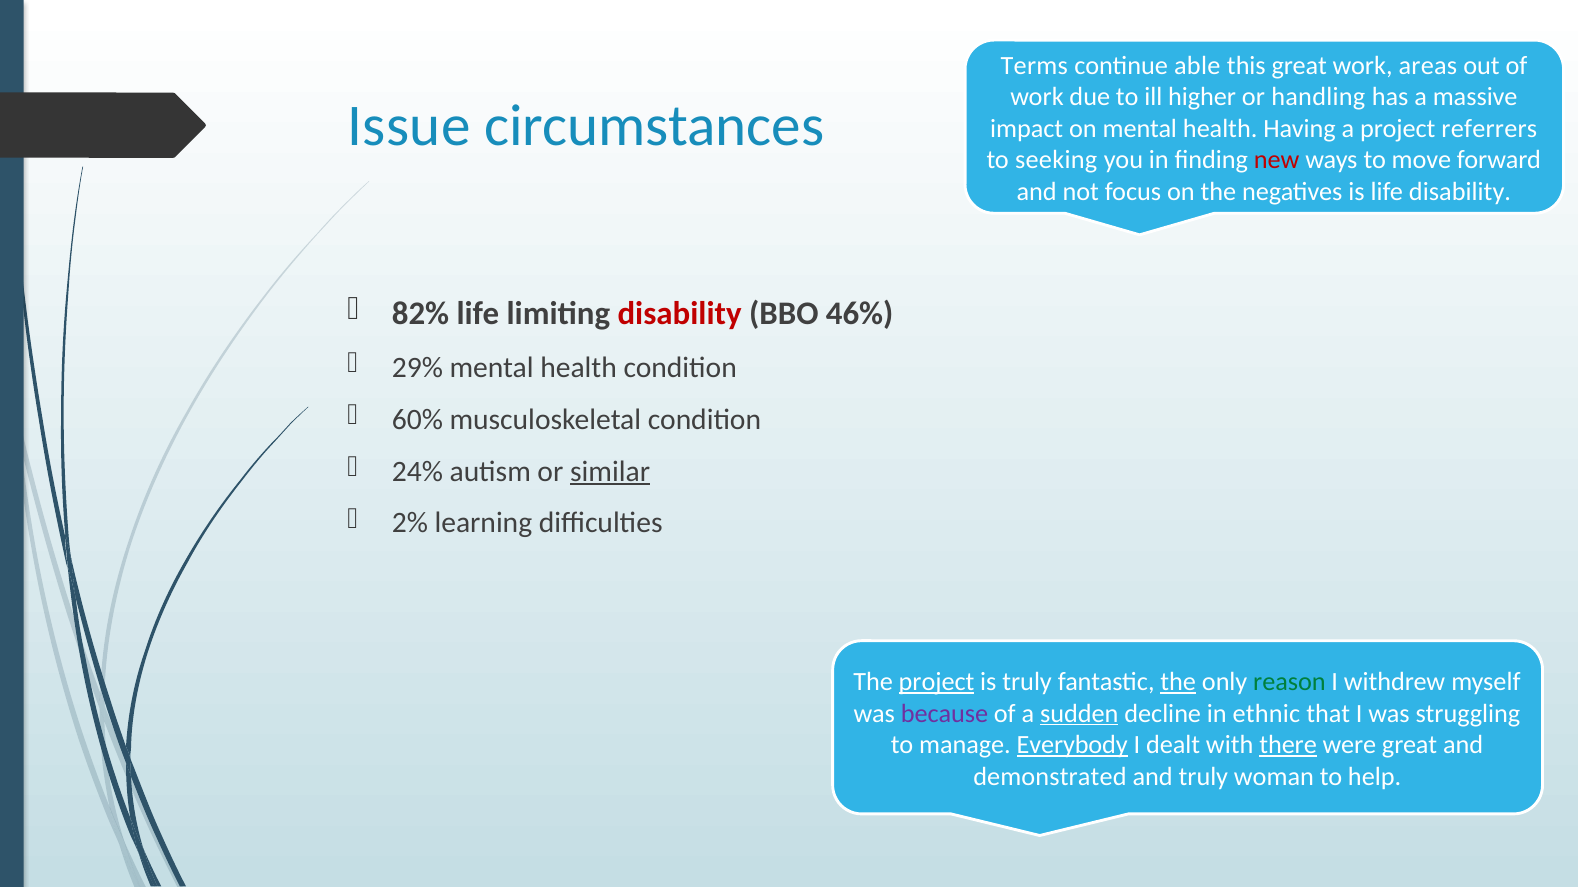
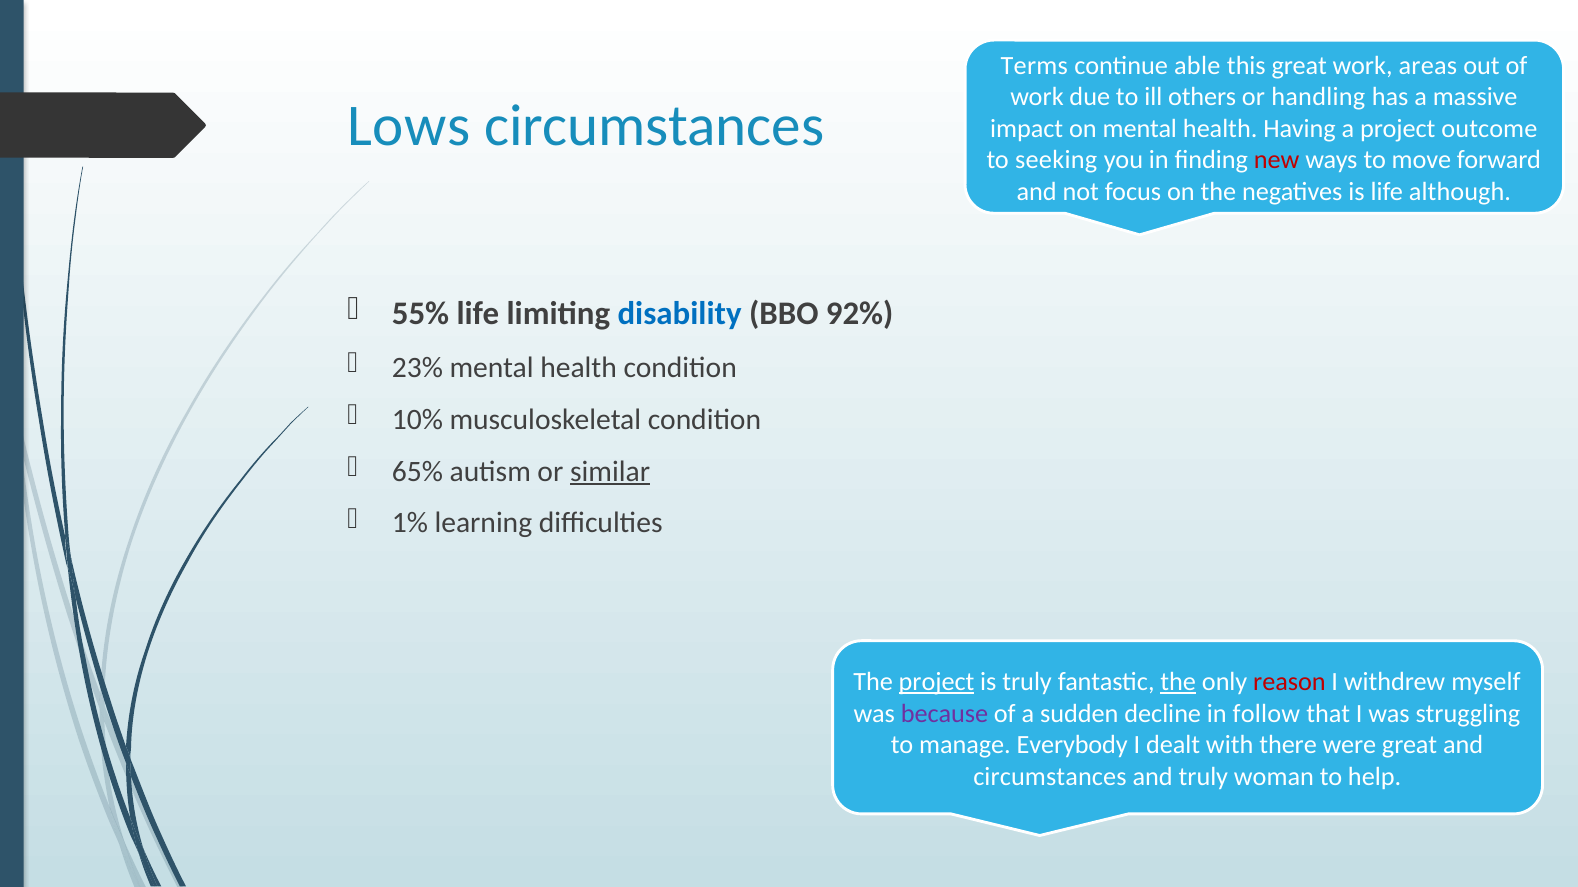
higher: higher -> others (1202, 97)
Issue: Issue -> Lows (409, 126)
referrers: referrers -> outcome (1489, 129)
life disability: disability -> although (1460, 192)
82%: 82% -> 55% (421, 314)
disability colour: red -> blue (680, 314)
46%: 46% -> 92% (860, 314)
29%: 29% -> 23% (417, 368)
60%: 60% -> 10% (417, 420)
24%: 24% -> 65% (417, 472)
2%: 2% -> 1% (410, 524)
reason colour: green -> red (1289, 682)
sudden underline: present -> none (1079, 714)
ethnic: ethnic -> follow (1266, 714)
Everybody underline: present -> none (1072, 745)
there underline: present -> none (1288, 745)
demonstrated: demonstrated -> circumstances (1050, 777)
